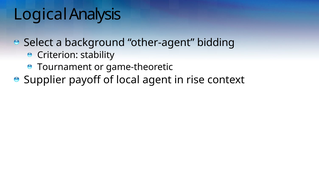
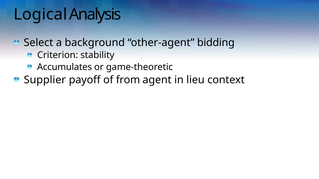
Tournament: Tournament -> Accumulates (65, 67)
local: local -> from (128, 80)
rise: rise -> lieu (195, 80)
